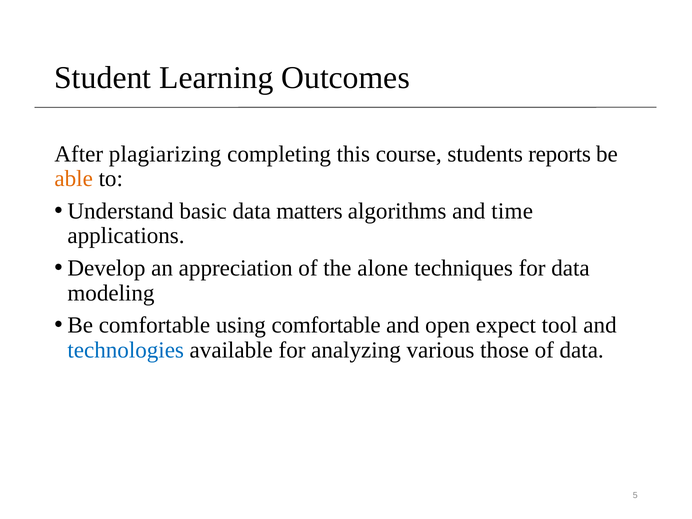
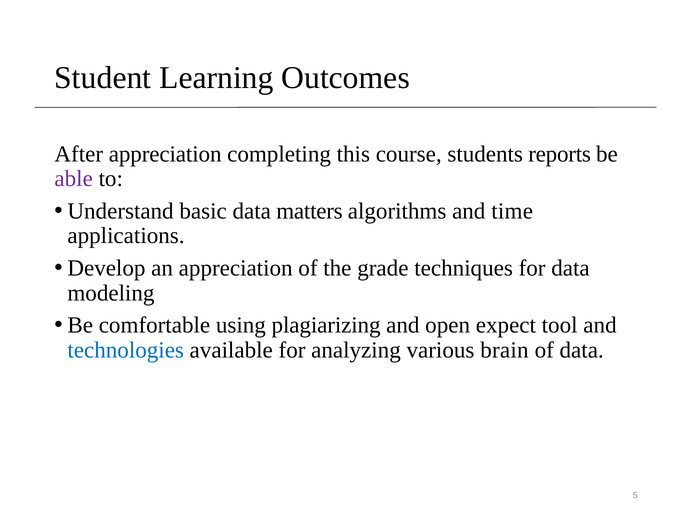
After plagiarizing: plagiarizing -> appreciation (165, 154)
able colour: orange -> purple (74, 179)
alone: alone -> grade (383, 268)
using comfortable: comfortable -> plagiarizing (326, 325)
those: those -> brain (504, 350)
